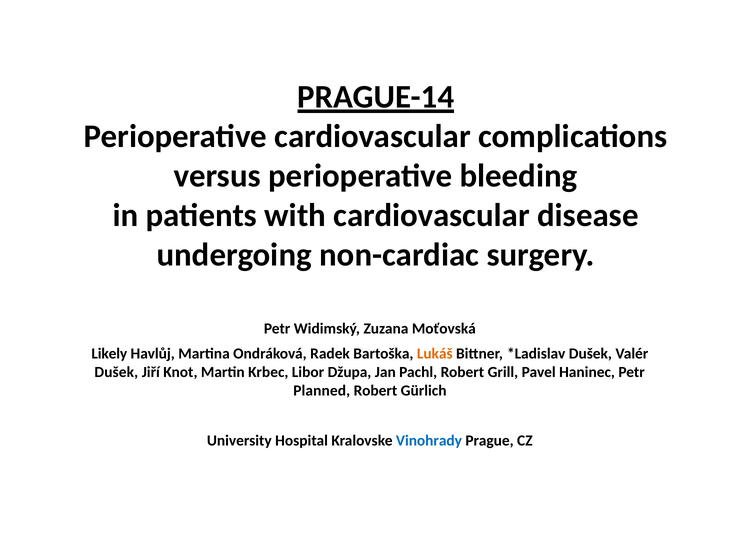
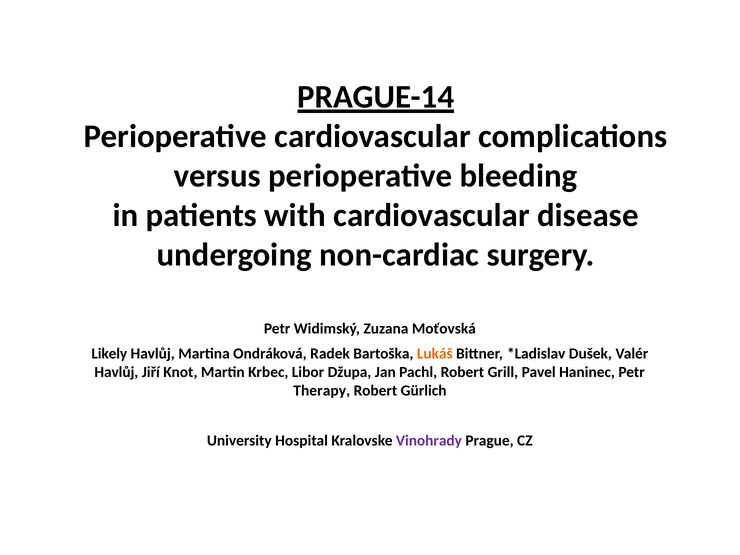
Dušek: Dušek -> Havlůj (116, 372)
Planned: Planned -> Therapy (322, 391)
Vinohrady colour: blue -> purple (429, 441)
